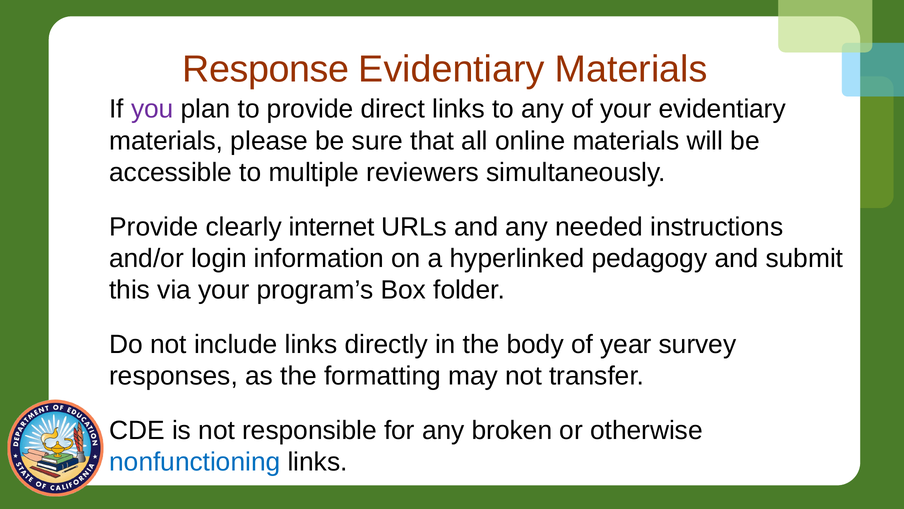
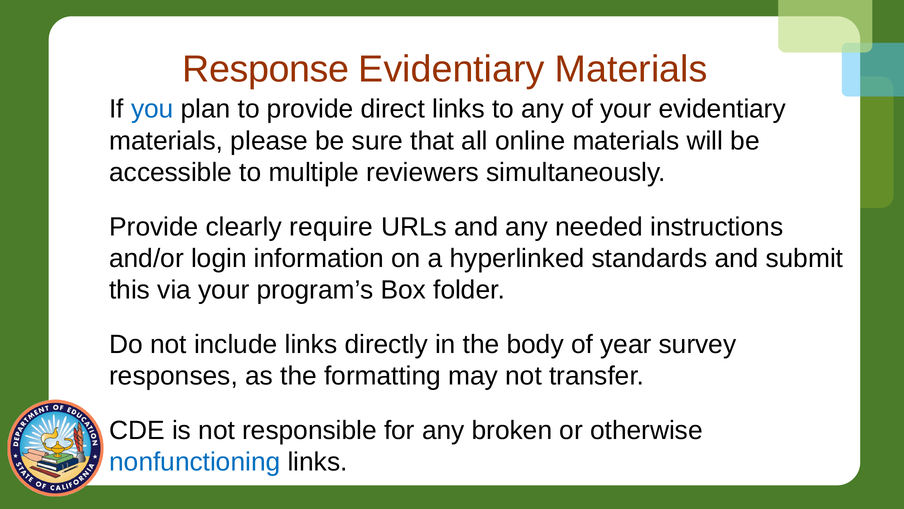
you colour: purple -> blue (152, 109)
internet: internet -> require (331, 227)
pedagogy: pedagogy -> standards (649, 258)
